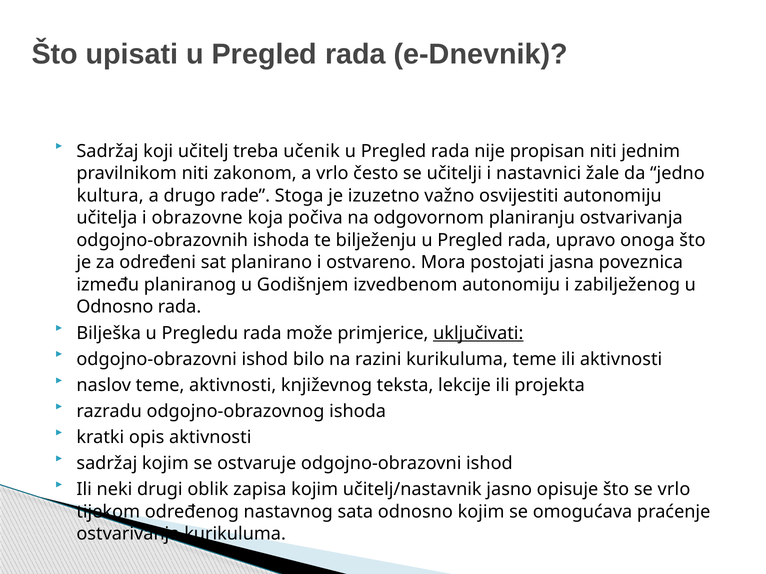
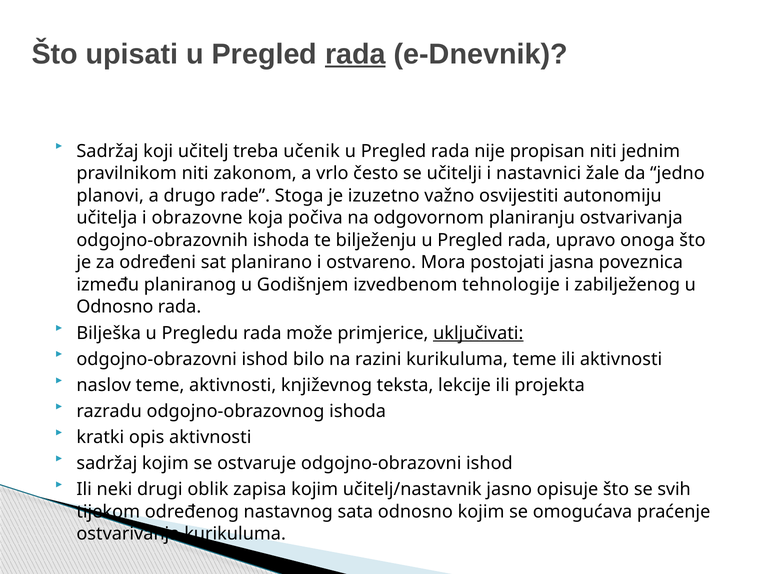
rada underline: none -> present (355, 54)
kultura: kultura -> planovi (110, 196)
izvedbenom autonomiju: autonomiju -> tehnologije (511, 285)
se vrlo: vrlo -> svih (674, 490)
